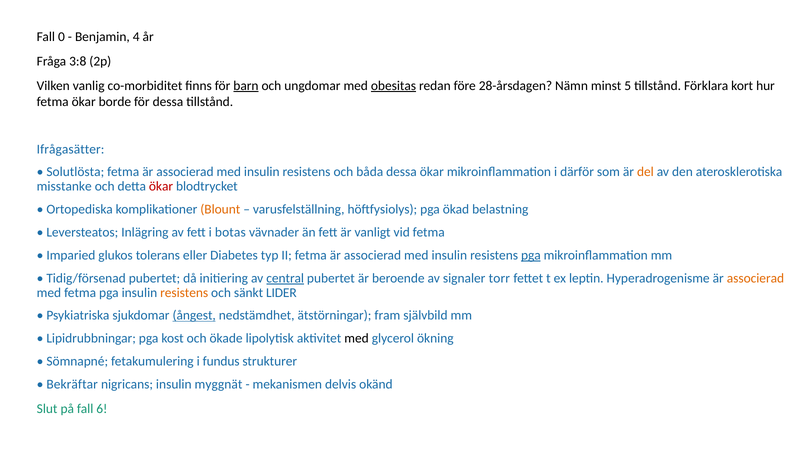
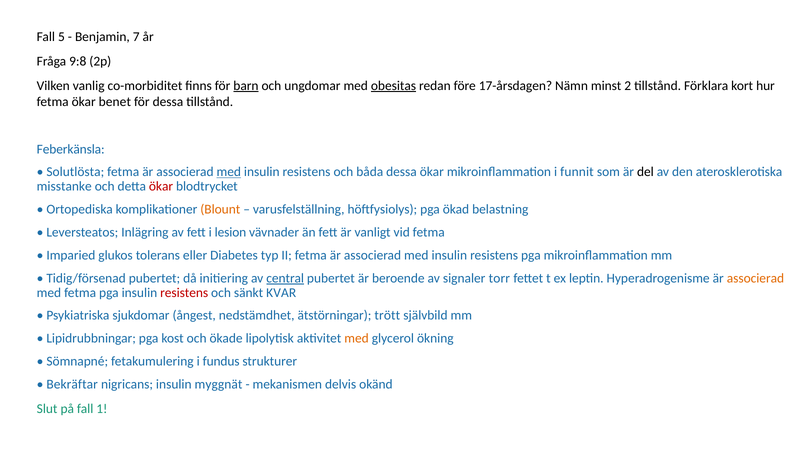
0: 0 -> 5 (61, 37)
4: 4 -> 7 (136, 37)
3:8: 3:8 -> 9:8 (78, 61)
28-årsdagen: 28-årsdagen -> 17-årsdagen (515, 86)
5: 5 -> 2 (628, 86)
borde: borde -> benet (115, 102)
Ifrågasätter: Ifrågasätter -> Feberkänsla (71, 149)
med underline: none -> present (229, 172)
därför: därför -> funnit (577, 172)
del colour: orange -> black (645, 172)
botas: botas -> lesion (231, 232)
pga underline: present -> none (531, 255)
resistens colour: orange -> red (184, 293)
LIDER: LIDER -> KVAR (281, 293)
ångest underline: present -> none (194, 315)
fram: fram -> trött (387, 315)
med colour: black -> orange (357, 338)
6: 6 -> 1 (102, 409)
